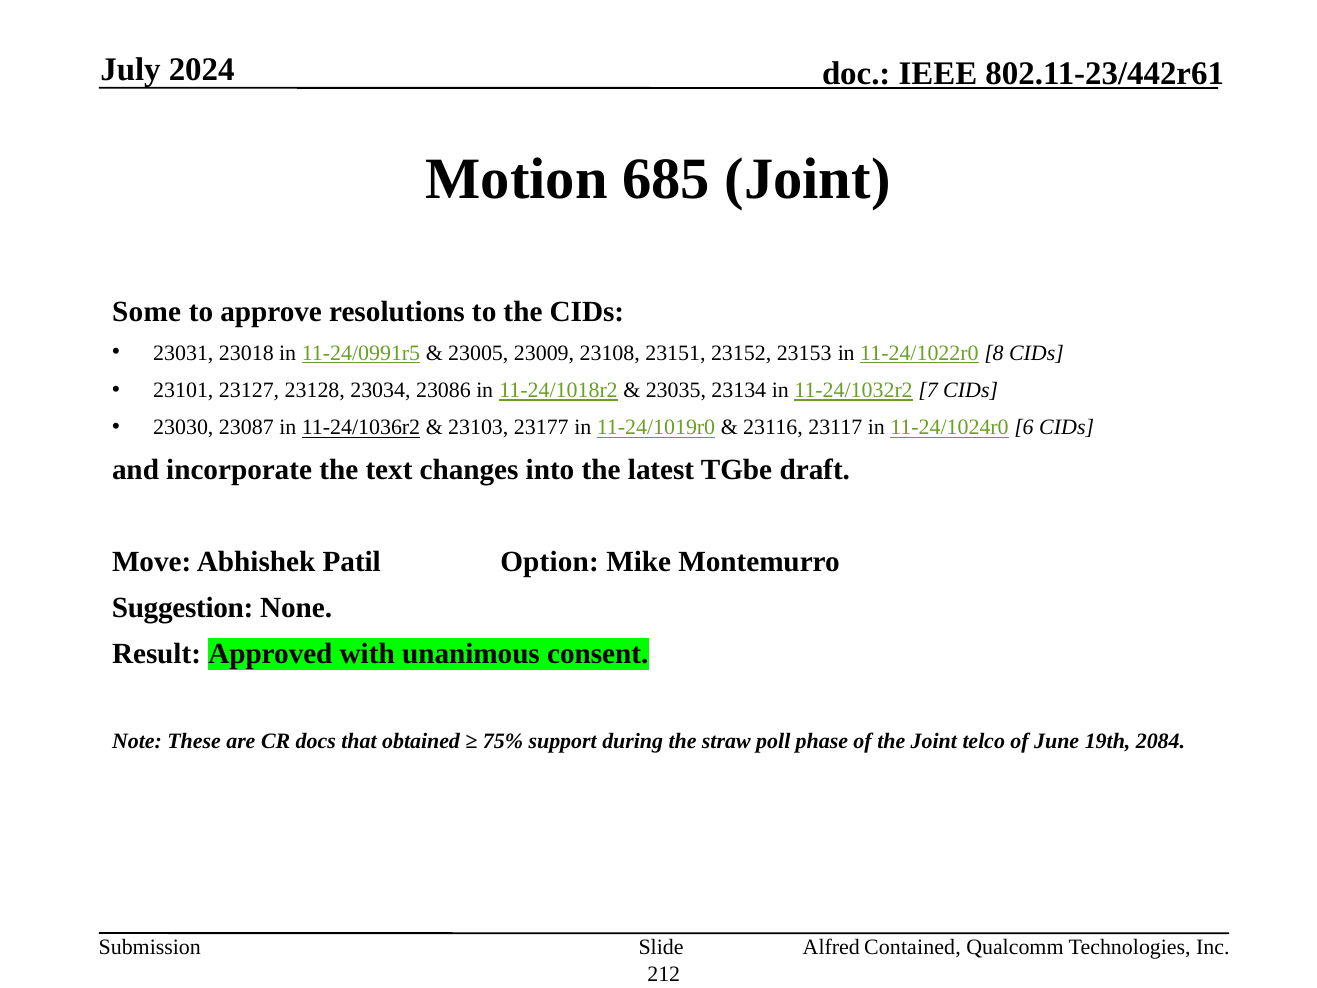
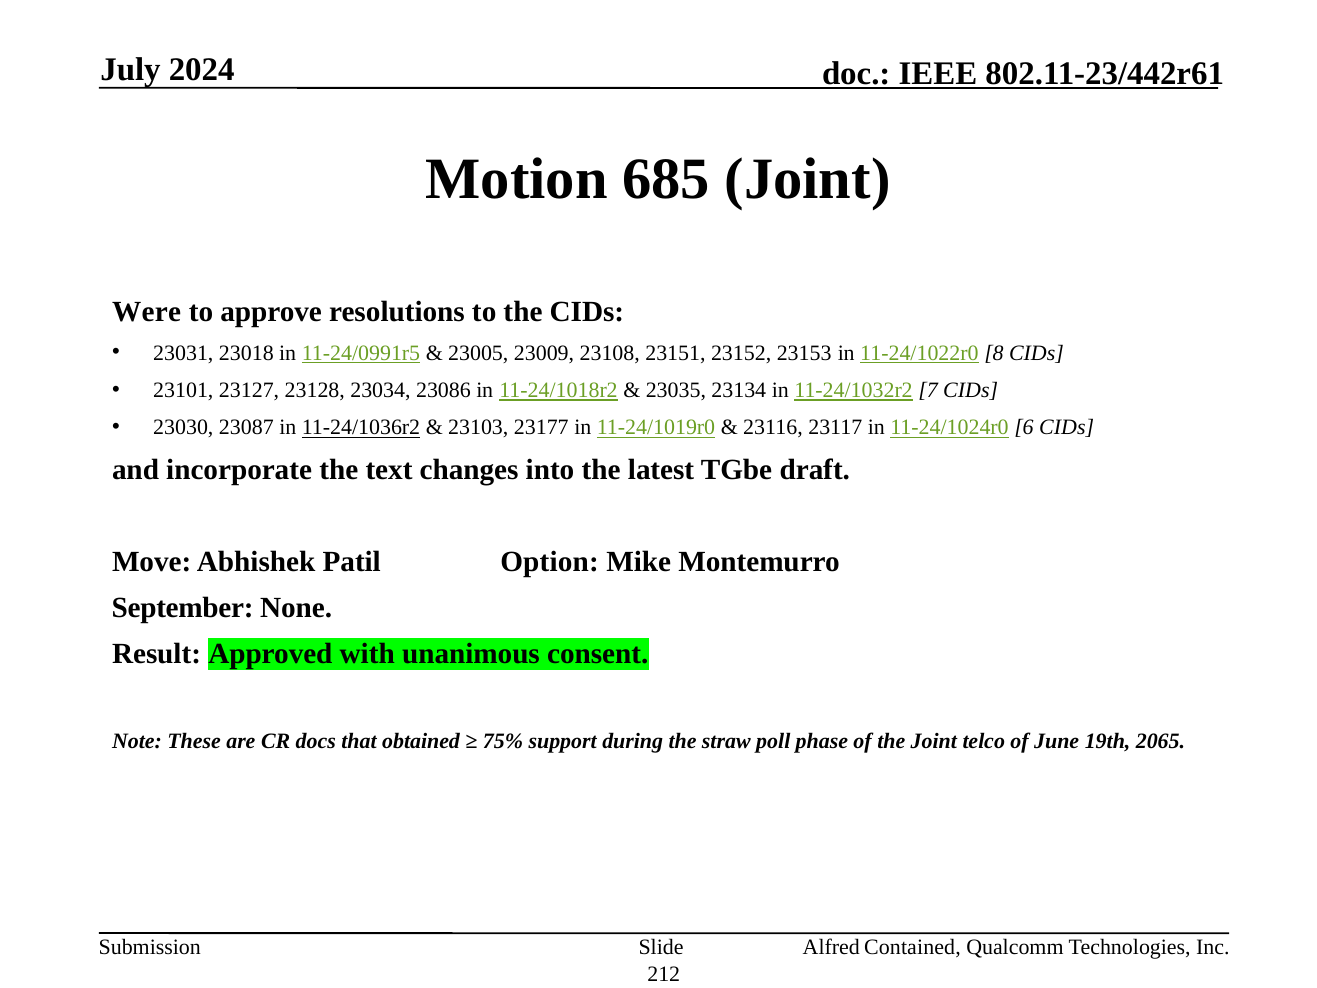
Some: Some -> Were (147, 312)
Suggestion: Suggestion -> September (183, 608)
2084: 2084 -> 2065 (1160, 741)
